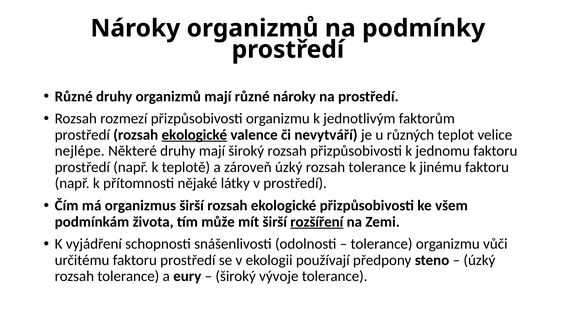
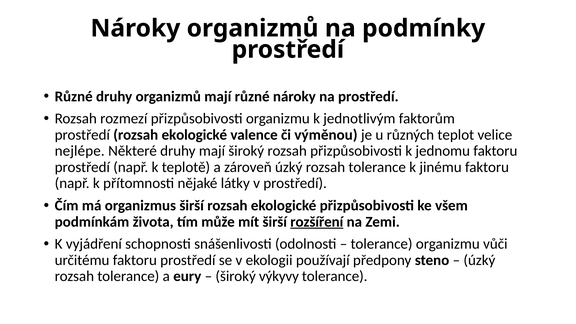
ekologické underline: present -> none (194, 135)
nevytváří: nevytváří -> výměnou (326, 135)
vývoje: vývoje -> výkyvy (279, 276)
